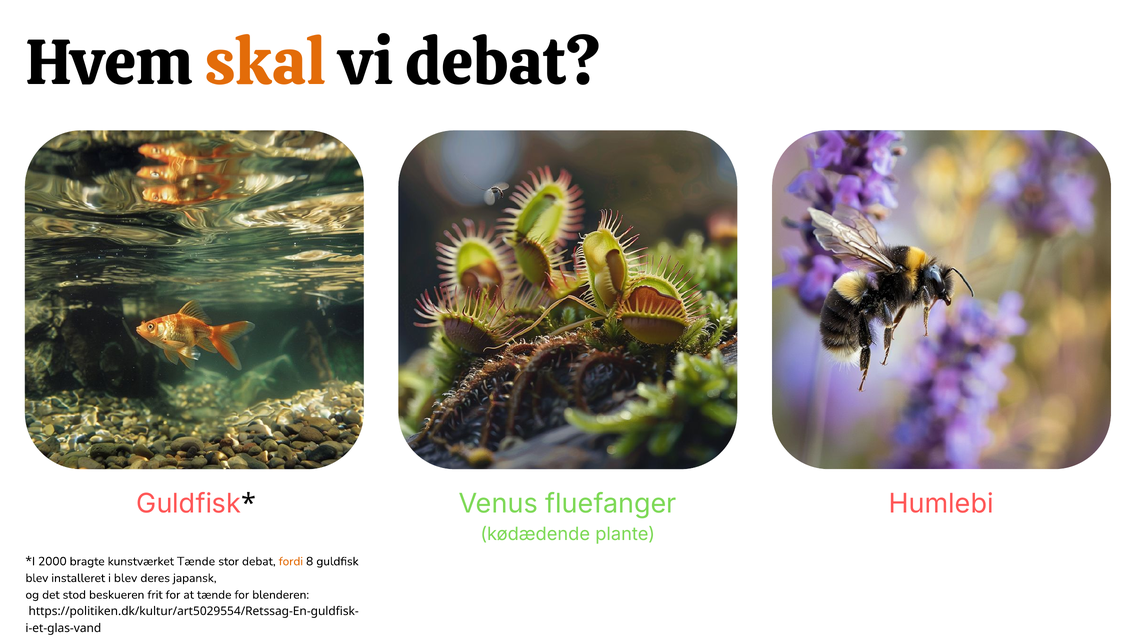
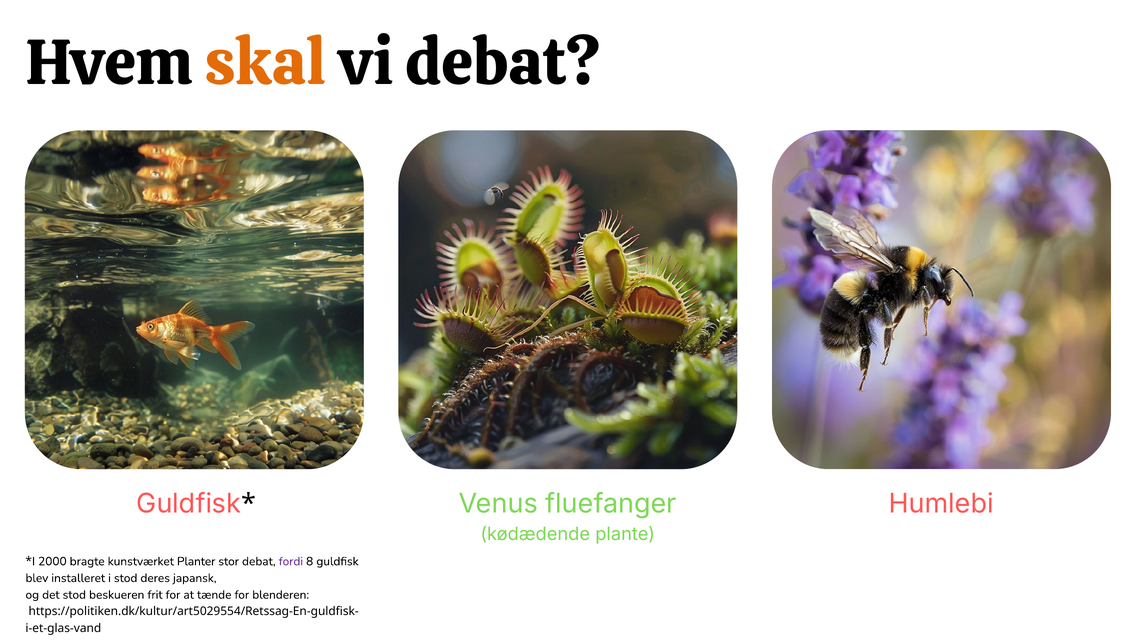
kunstværket Tænde: Tænde -> Planter (196, 561)
fordi colour: orange -> purple (291, 561)
i blev: blev -> stod (126, 578)
